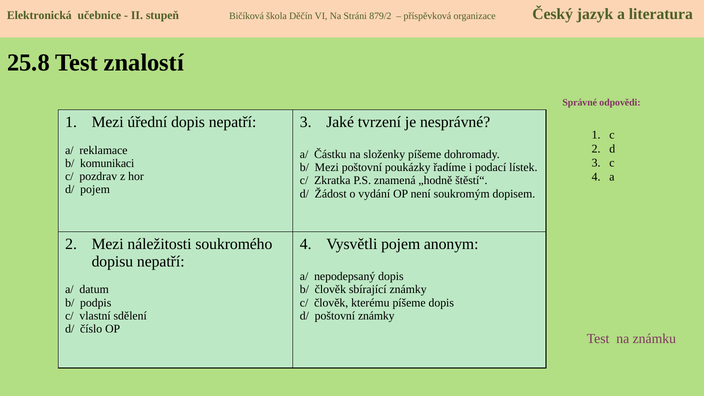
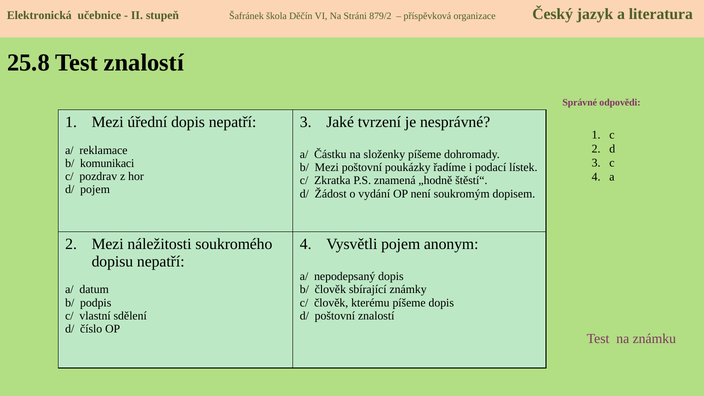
Bičíková: Bičíková -> Šafránek (247, 16)
poštovní známky: známky -> znalostí (376, 316)
